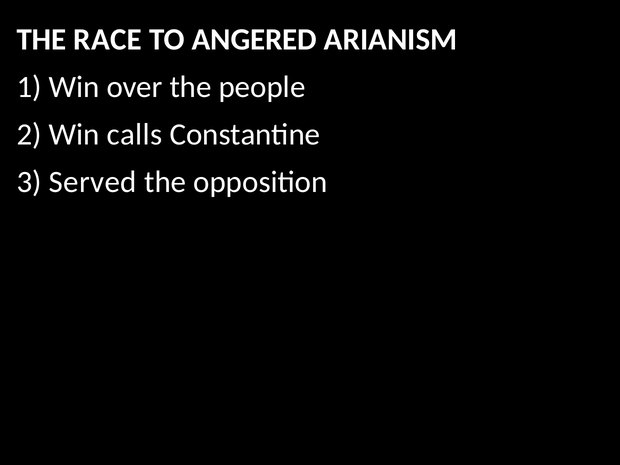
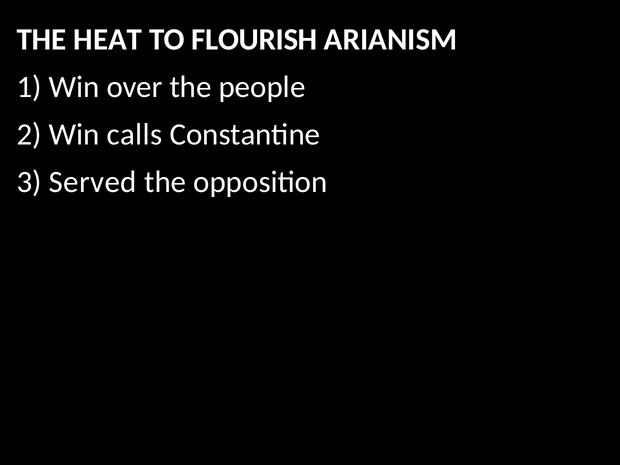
RACE: RACE -> HEAT (108, 39)
ANGERED: ANGERED -> FLOURISH (254, 39)
